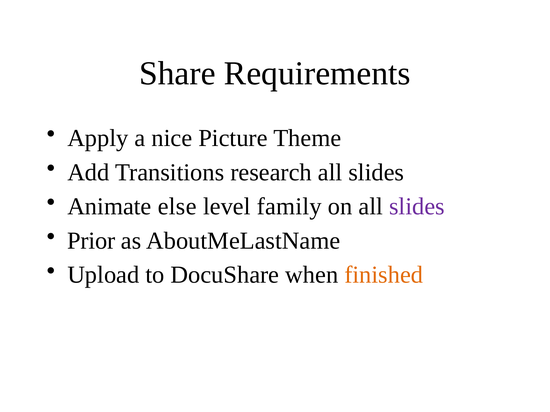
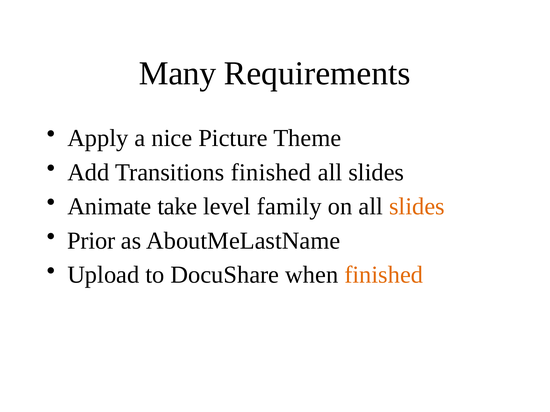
Share: Share -> Many (177, 73)
Transitions research: research -> finished (271, 173)
else: else -> take (177, 207)
slides colour: purple -> orange (417, 207)
